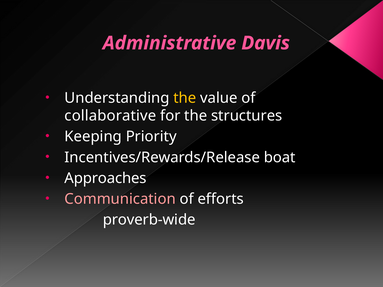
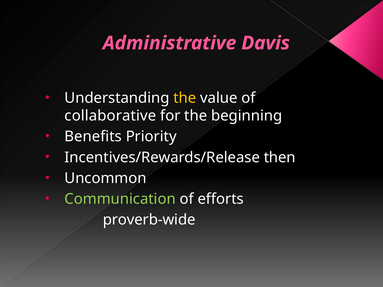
structures: structures -> beginning (247, 116)
Keeping: Keeping -> Benefits (93, 137)
boat: boat -> then (280, 158)
Approaches: Approaches -> Uncommon (105, 178)
Communication colour: pink -> light green (120, 199)
